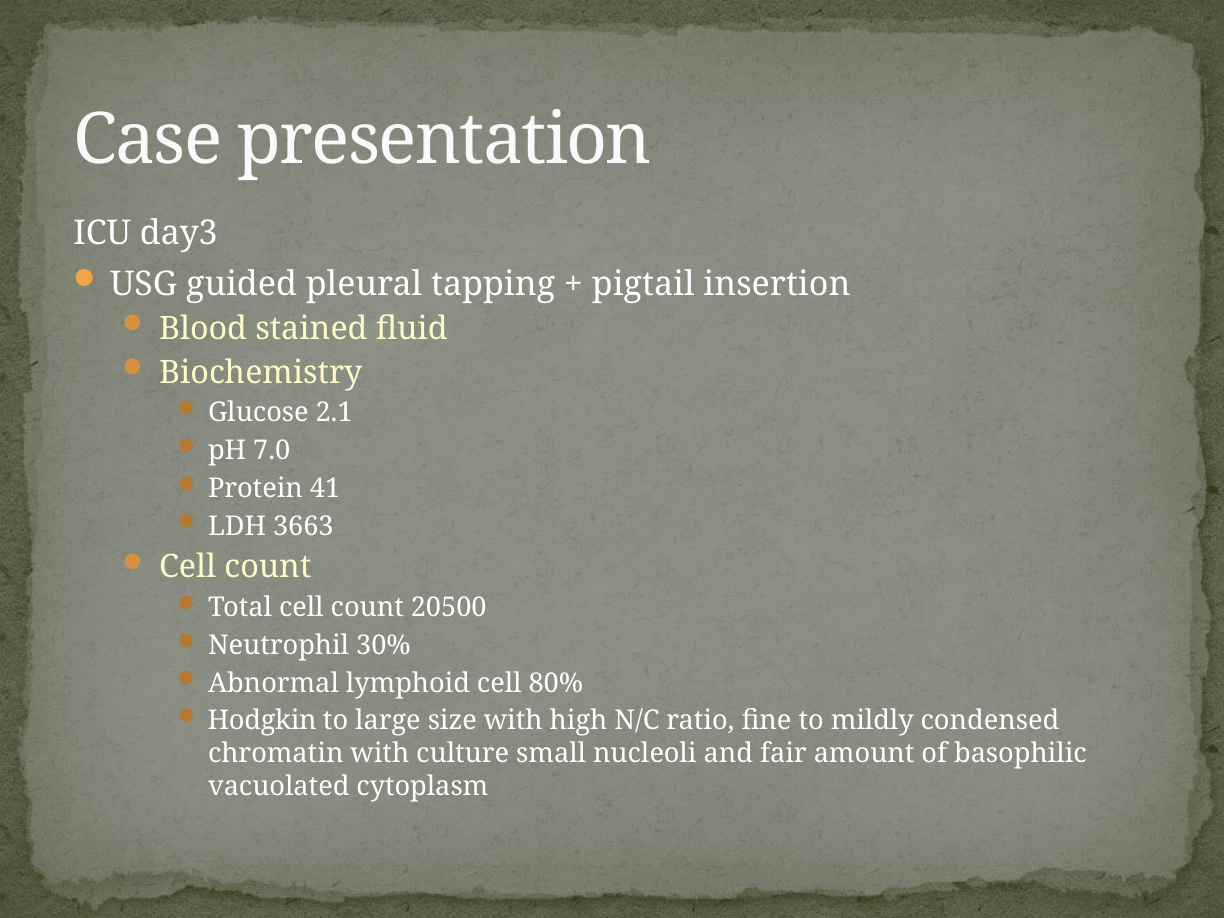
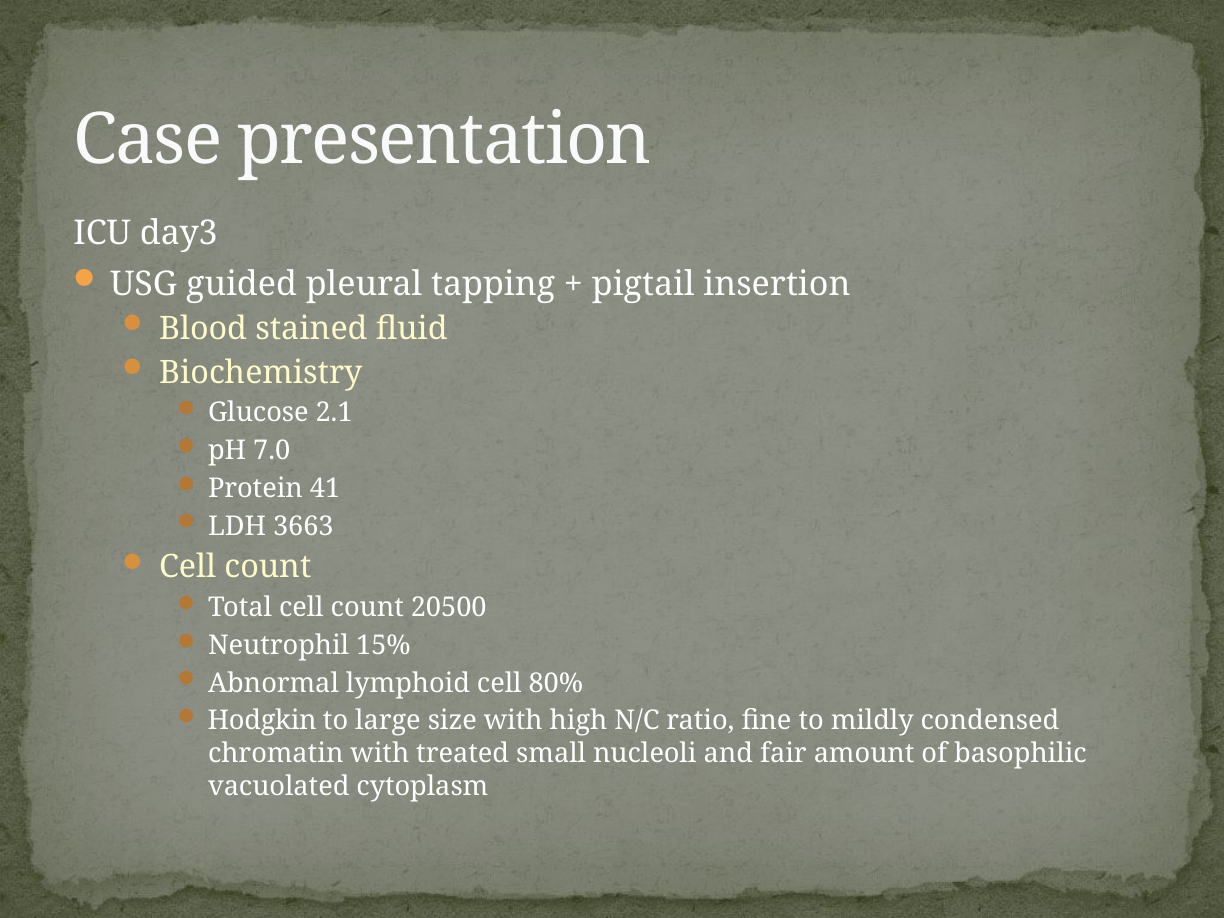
30%: 30% -> 15% (383, 645)
culture: culture -> treated (463, 754)
